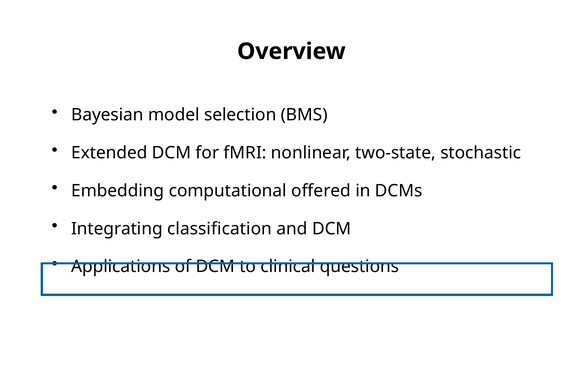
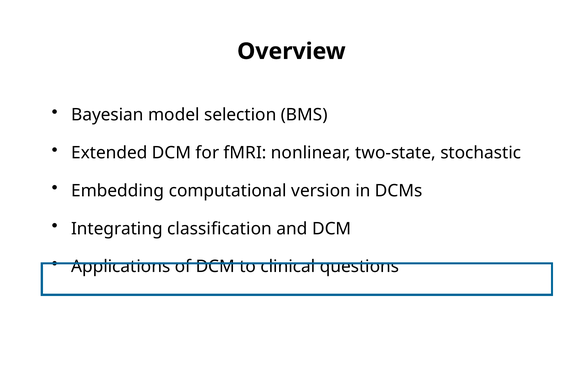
offered: offered -> version (321, 191)
